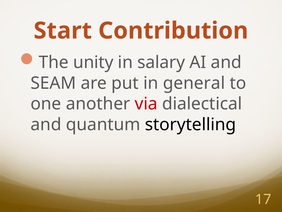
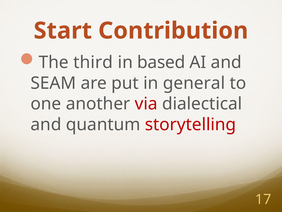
unity: unity -> third (93, 62)
salary: salary -> based (161, 62)
storytelling colour: black -> red (191, 124)
